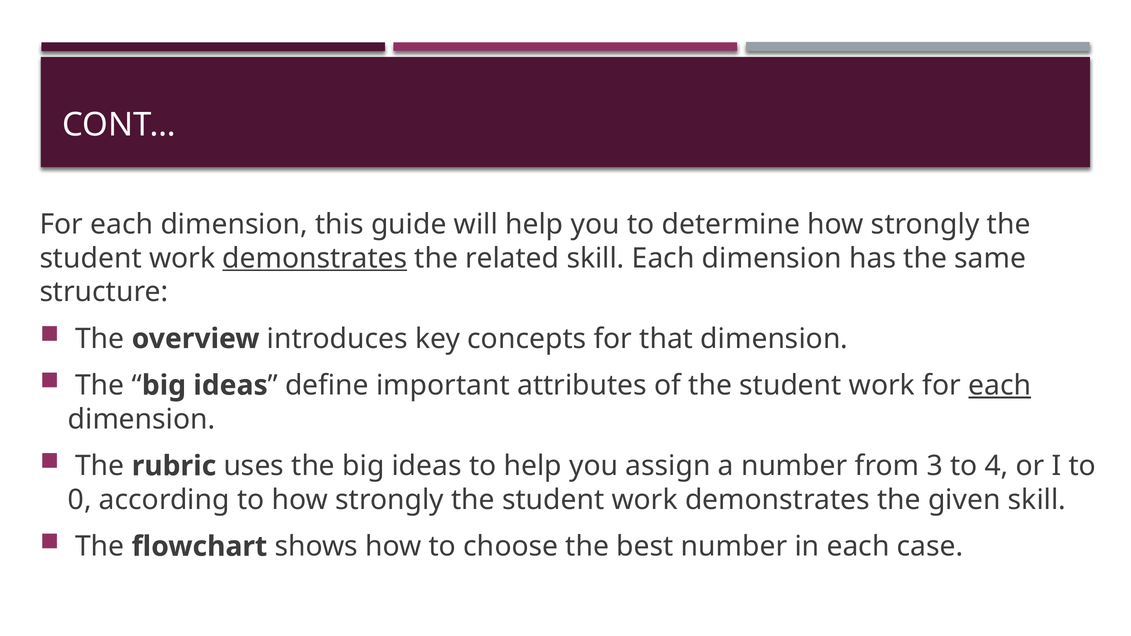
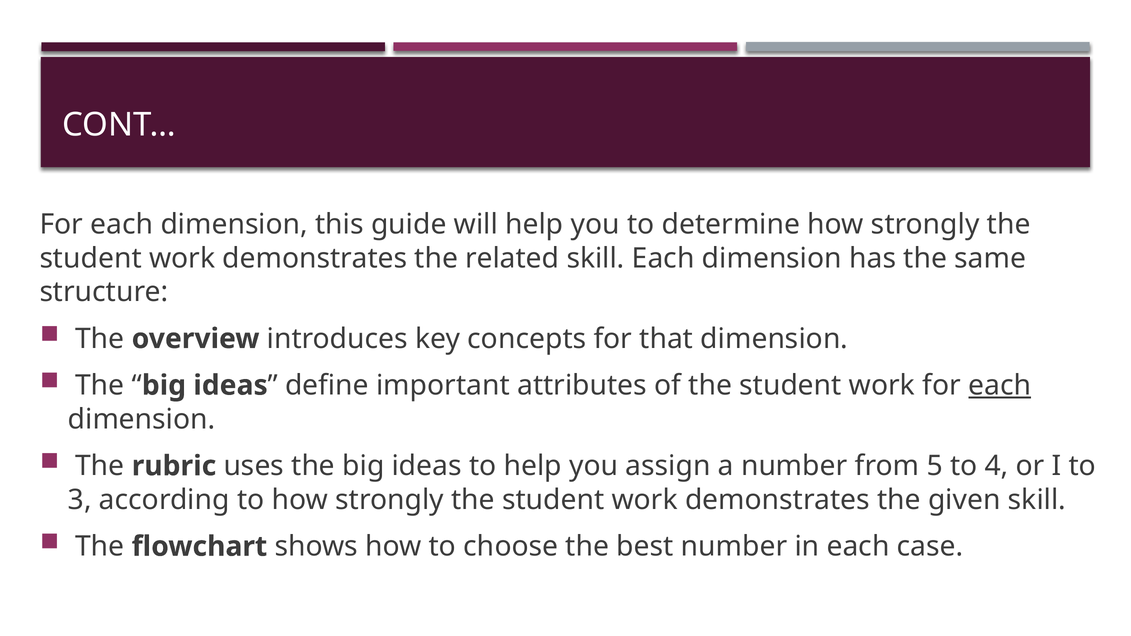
demonstrates underline: present -> none (315, 258)
3: 3 -> 5 (935, 466)
0: 0 -> 3 (80, 500)
